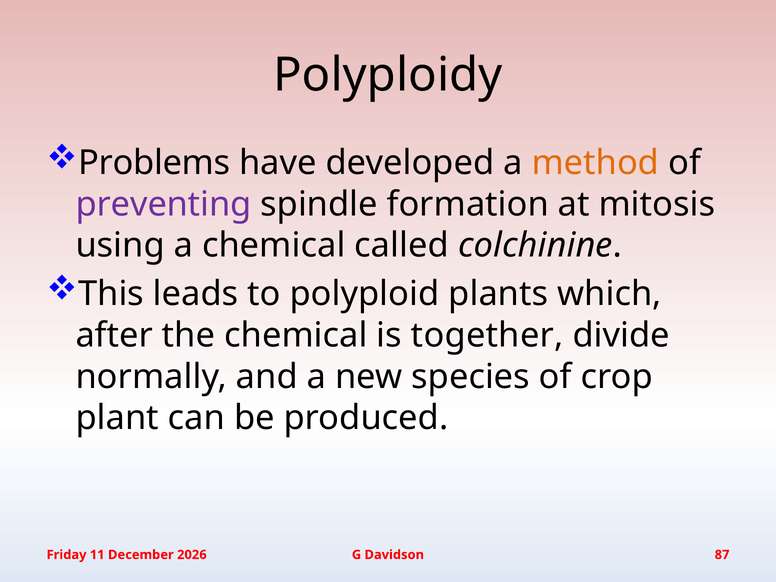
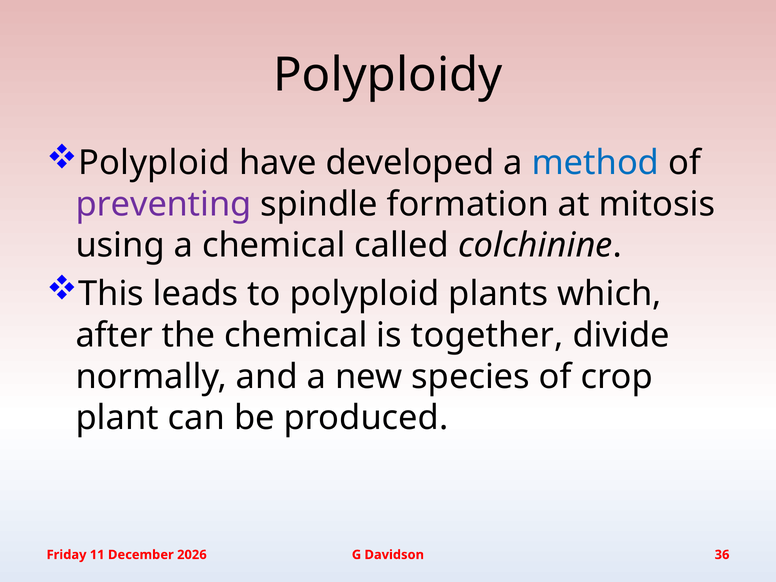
Problems: Problems -> Polyploid (154, 163)
method colour: orange -> blue (595, 163)
87: 87 -> 36 (722, 555)
